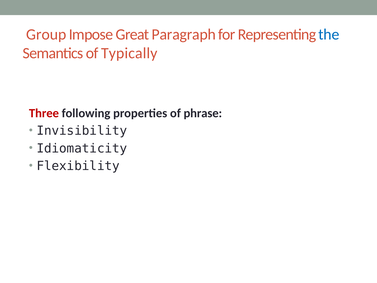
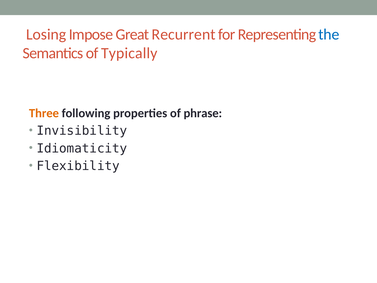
Group: Group -> Losing (46, 34)
Paragraph: Paragraph -> Recurrent (184, 34)
Three colour: red -> orange (44, 113)
